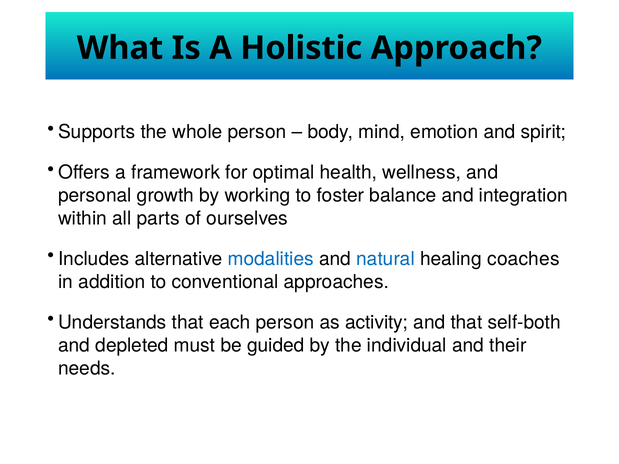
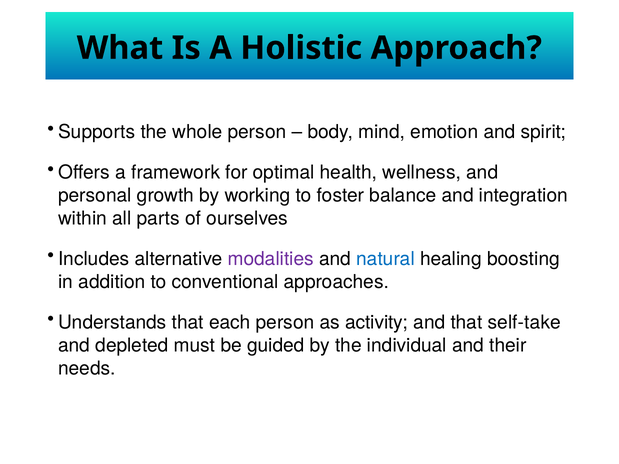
modalities colour: blue -> purple (271, 259)
coaches: coaches -> boosting (524, 259)
self-both: self-both -> self-take (524, 322)
